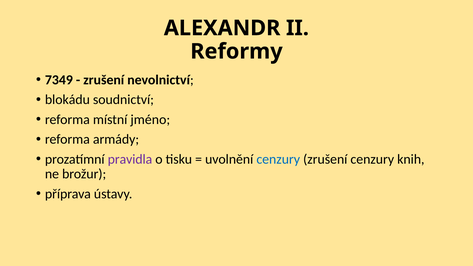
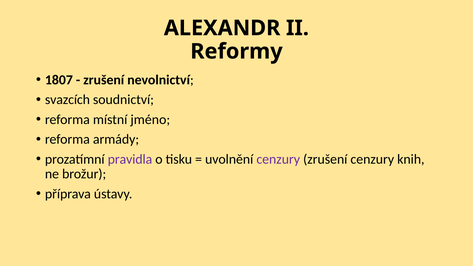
7349: 7349 -> 1807 (59, 80)
blokádu: blokádu -> svazcích (67, 100)
cenzury colour: blue -> purple (278, 159)
